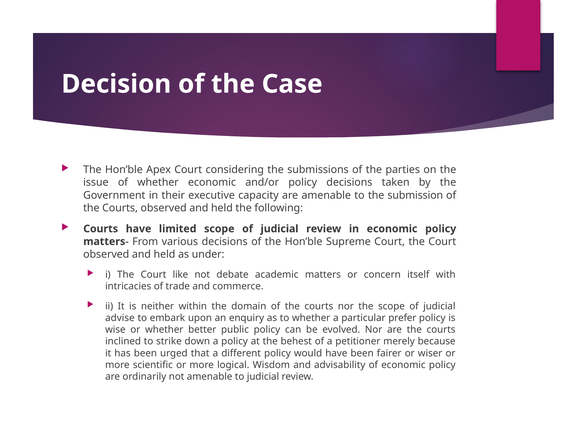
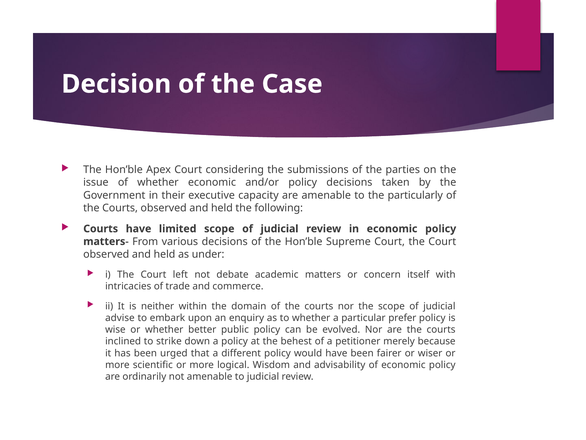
submission: submission -> particularly (415, 195)
like: like -> left (180, 274)
